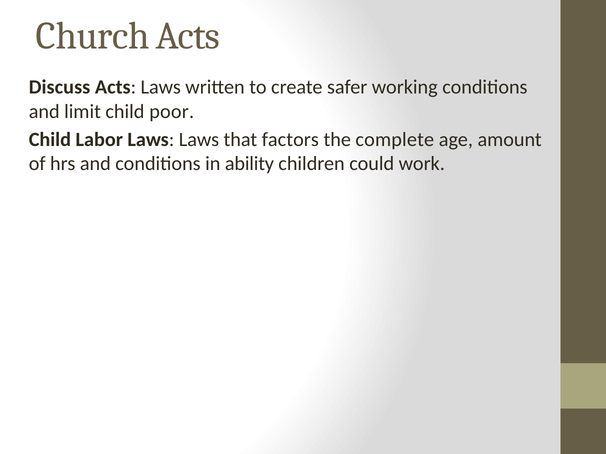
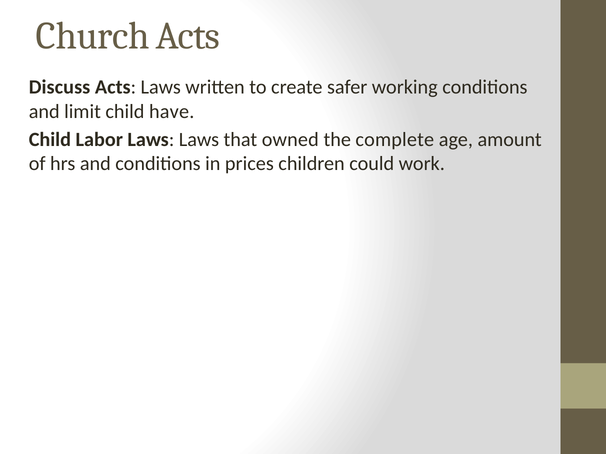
poor: poor -> have (172, 112)
factors: factors -> owned (290, 140)
ability: ability -> prices (249, 164)
